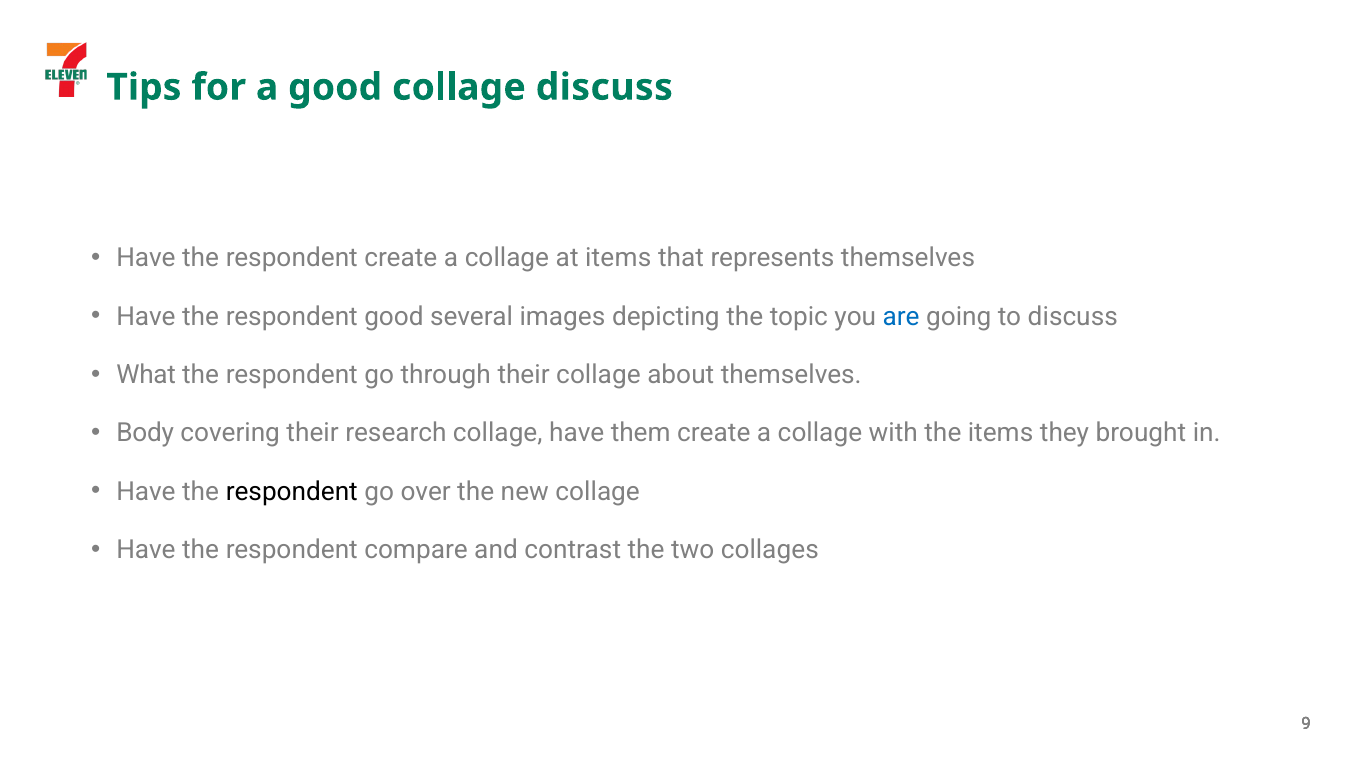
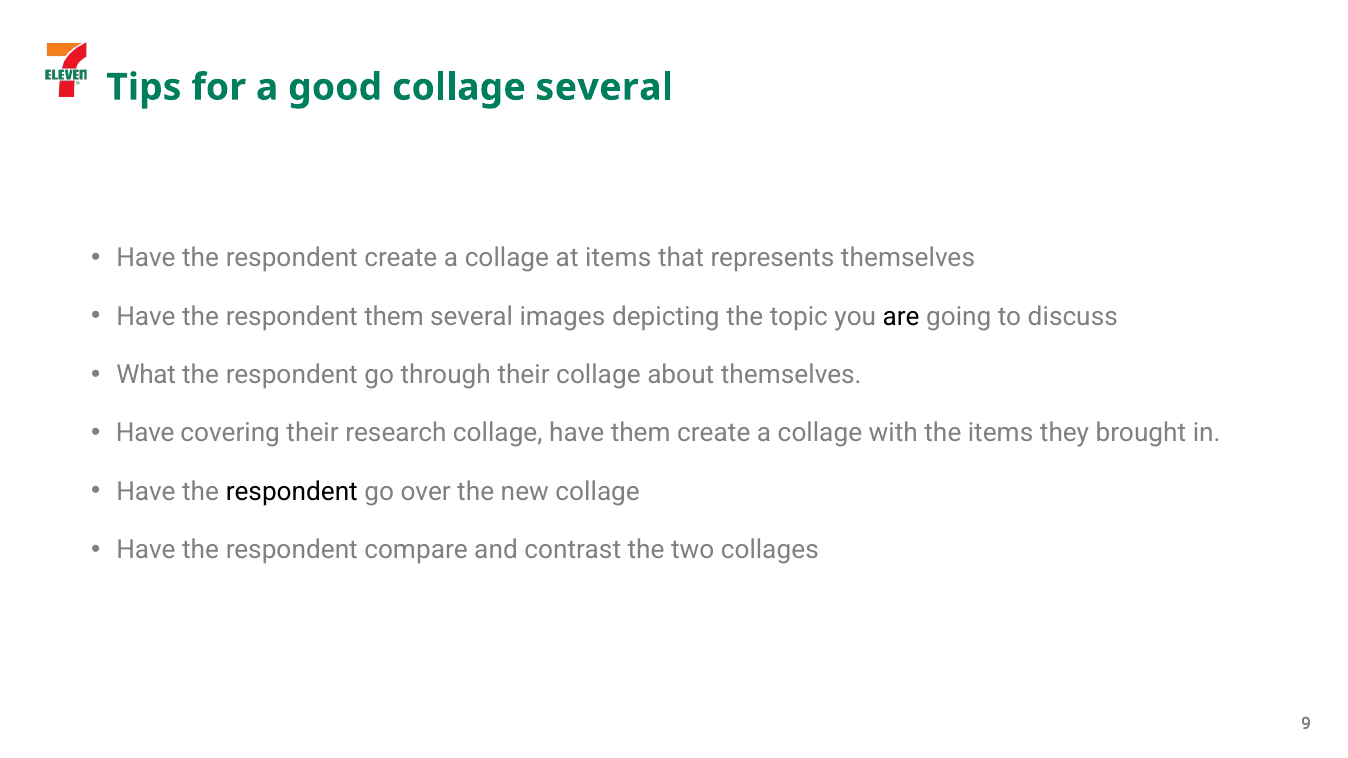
collage discuss: discuss -> several (604, 87)
respondent good: good -> them (394, 317)
are colour: blue -> black (901, 317)
Body: Body -> Have (145, 433)
